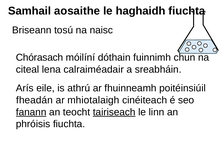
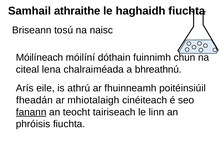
aosaithe: aosaithe -> athraithe (77, 11)
Chórasach: Chórasach -> Móilíneach (40, 58)
calraiméadair: calraiméadair -> chalraiméada (94, 69)
sreabháin: sreabháin -> bhreathnú (158, 69)
tairiseach underline: present -> none (114, 112)
